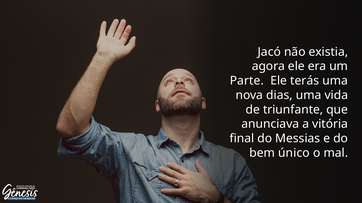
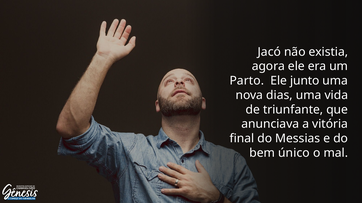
Parte: Parte -> Parto (247, 81)
terás: terás -> junto (305, 81)
